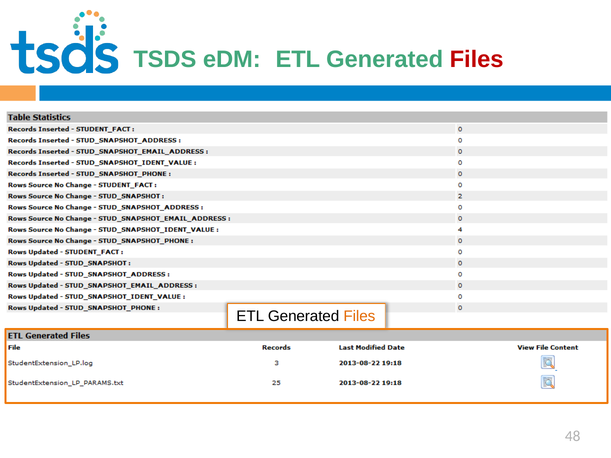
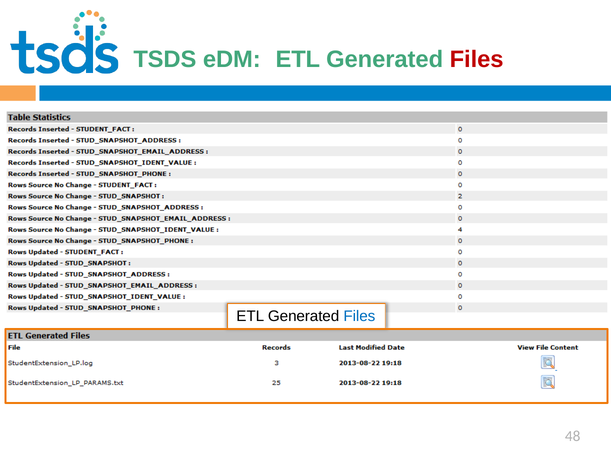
Files colour: orange -> blue (359, 317)
